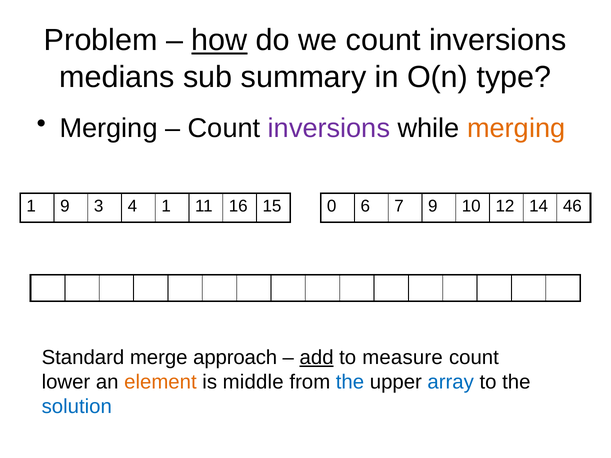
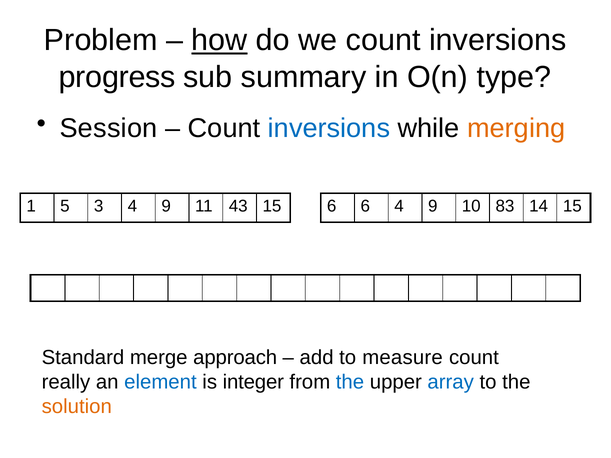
medians: medians -> progress (117, 77)
Merging: Merging -> Session (109, 128)
inversions colour: purple -> blue (329, 128)
1 9: 9 -> 5 (65, 206)
3 4 1: 1 -> 9 (166, 206)
16: 16 -> 43 (238, 206)
15 0: 0 -> 6 (332, 206)
6 7: 7 -> 4 (399, 206)
12: 12 -> 83 (505, 206)
14 46: 46 -> 15 (572, 206)
add underline: present -> none (317, 358)
lower: lower -> really (66, 382)
element colour: orange -> blue (160, 382)
middle: middle -> integer (253, 382)
solution colour: blue -> orange (77, 407)
